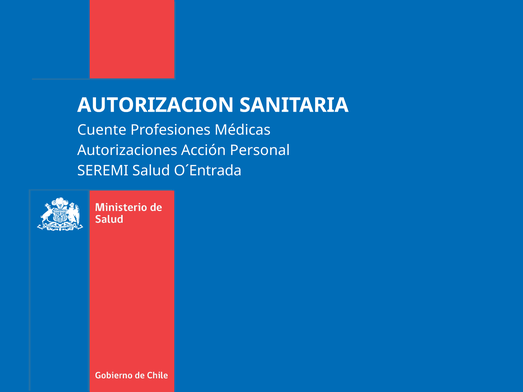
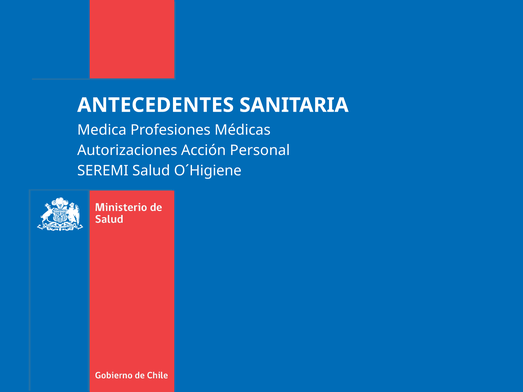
AUTORIZACION: AUTORIZACION -> ANTECEDENTES (156, 105)
Cuente: Cuente -> Medica (102, 130)
O´Entrada: O´Entrada -> O´Higiene (208, 171)
